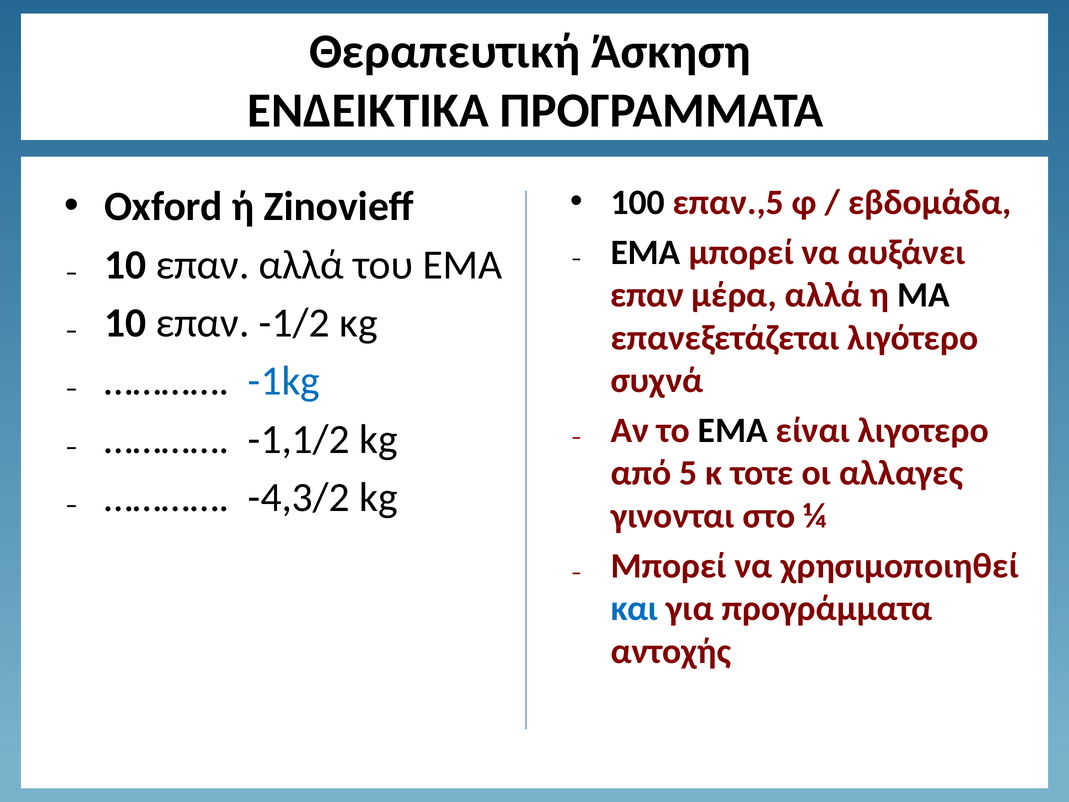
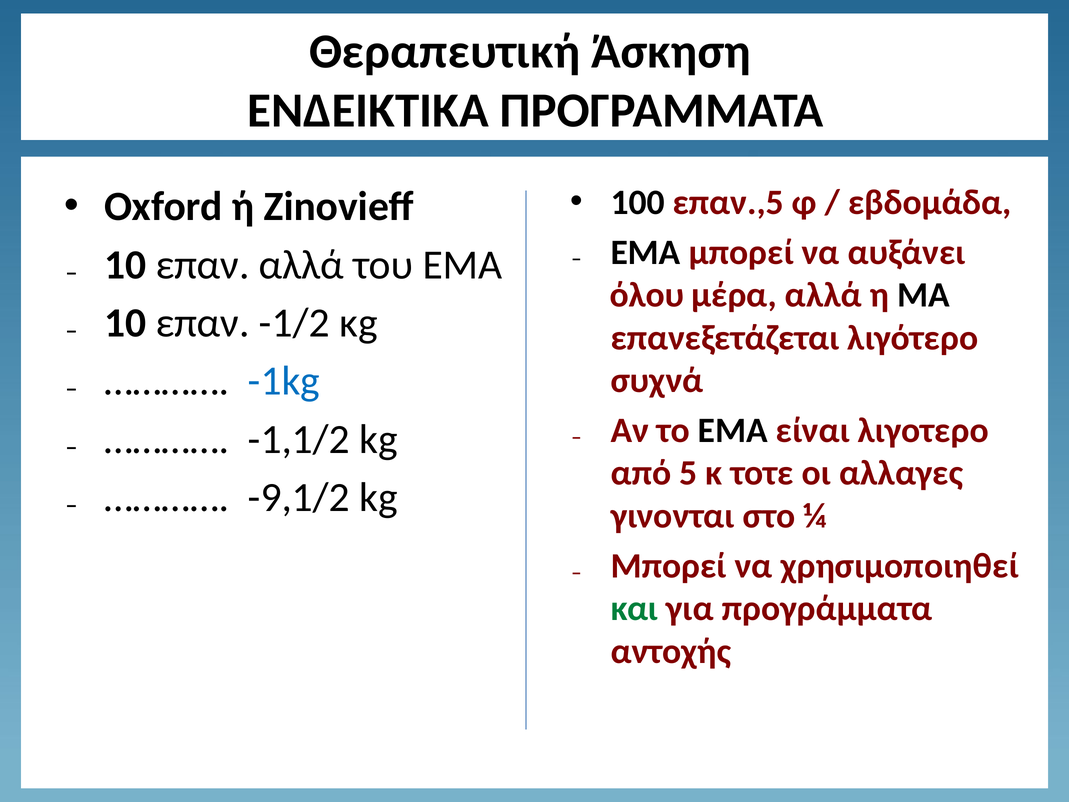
επαν: επαν -> όλου (647, 295)
-4,3/2: -4,3/2 -> -9,1/2 (299, 497)
και colour: blue -> green (634, 608)
